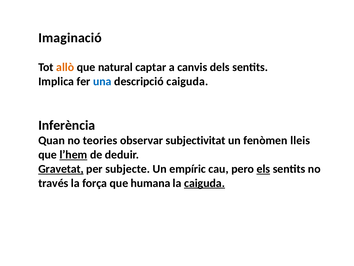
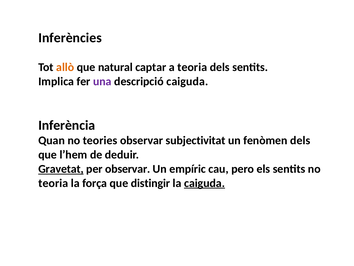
Imaginació: Imaginació -> Inferències (70, 38)
a canvis: canvis -> teoria (192, 67)
una colour: blue -> purple (102, 81)
fenòmen lleis: lleis -> dels (300, 140)
l’hem underline: present -> none (73, 154)
per subjecte: subjecte -> observar (128, 169)
els underline: present -> none (263, 169)
través: través -> teoria (53, 183)
humana: humana -> distingir (150, 183)
